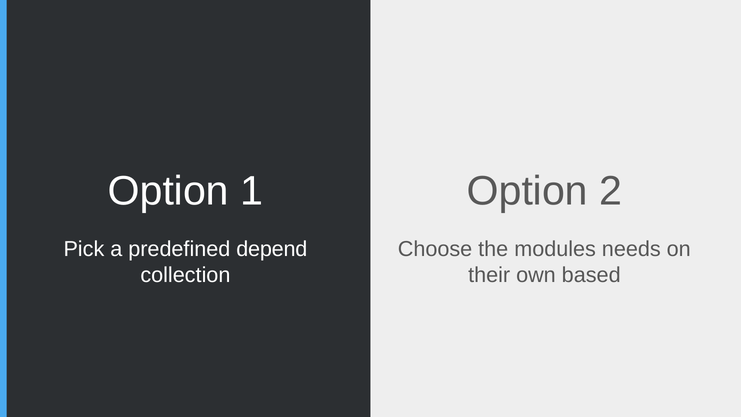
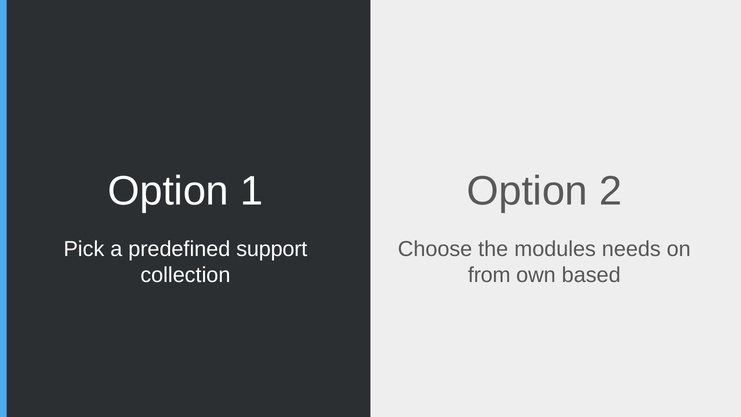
depend: depend -> support (272, 249)
their: their -> from (489, 275)
